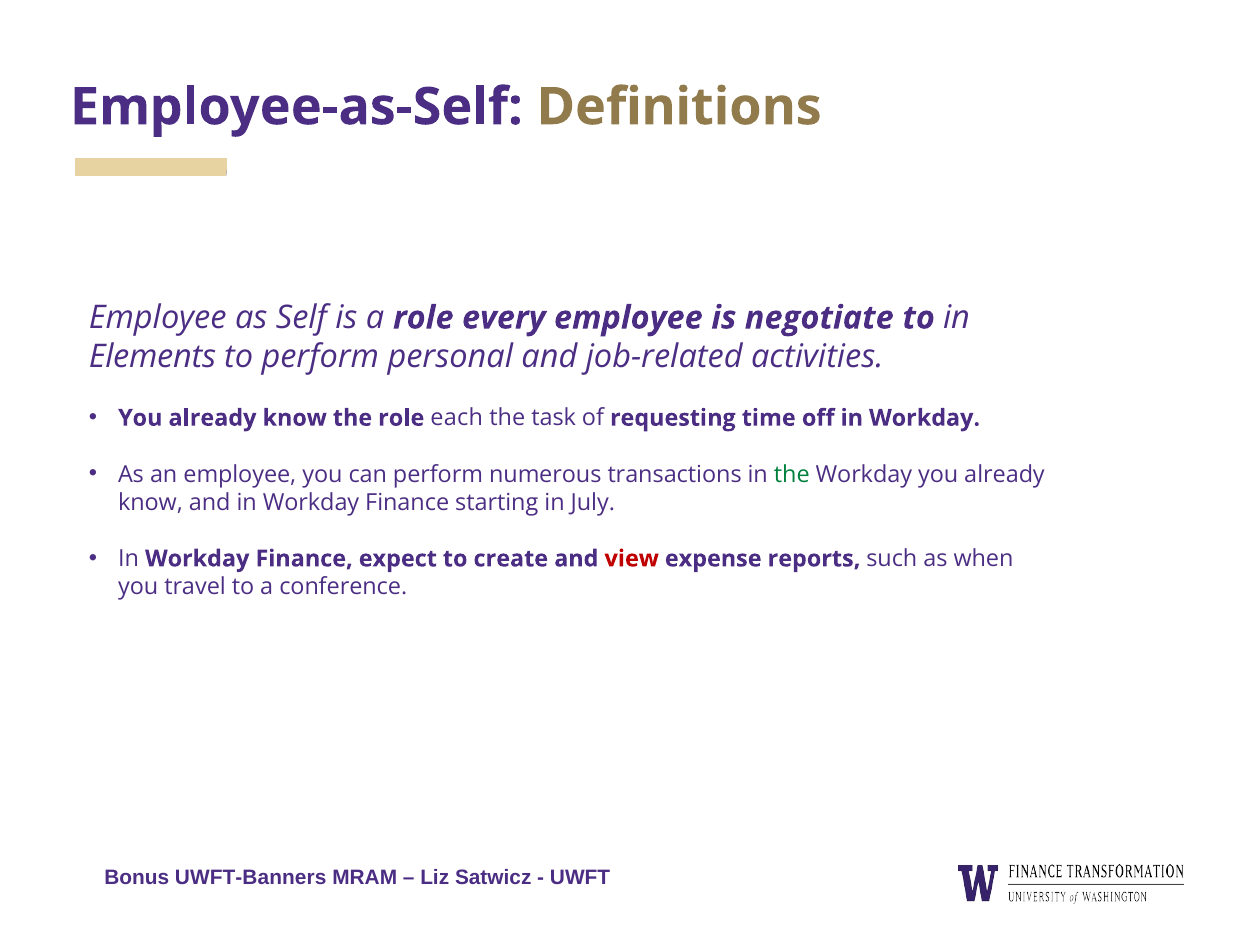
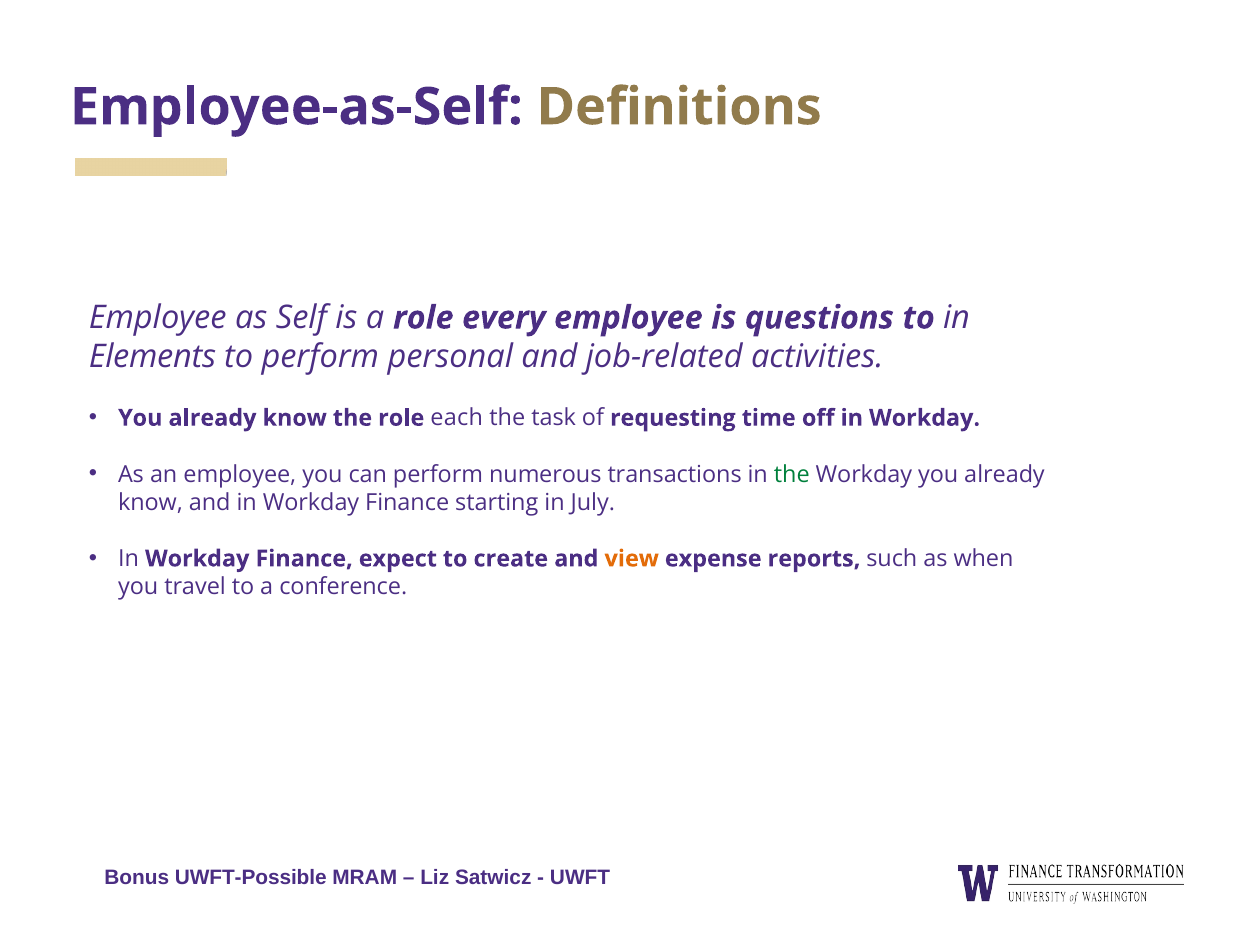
negotiate: negotiate -> questions (819, 318)
view colour: red -> orange (632, 559)
UWFT-Banners: UWFT-Banners -> UWFT-Possible (251, 877)
